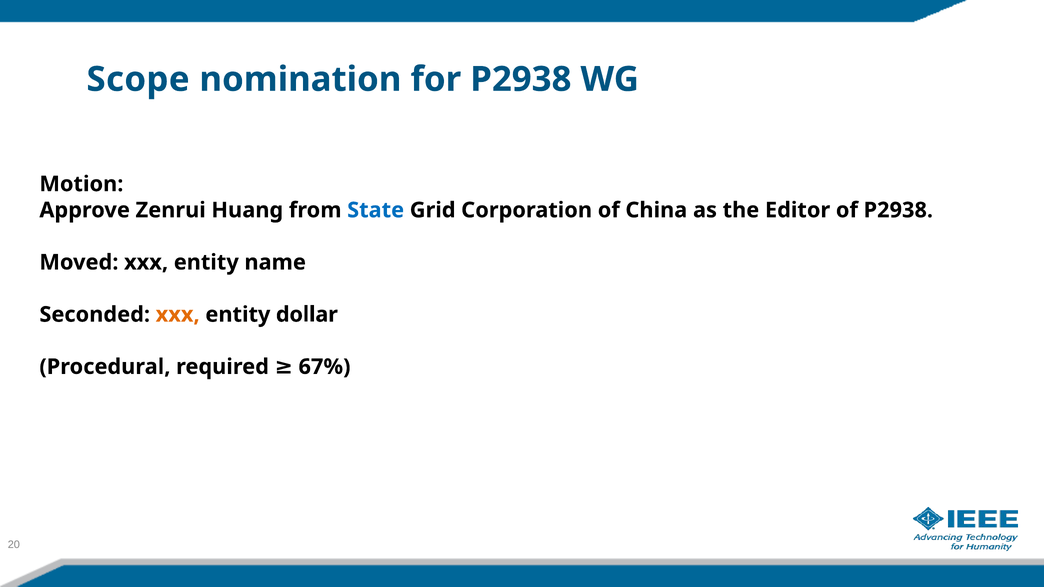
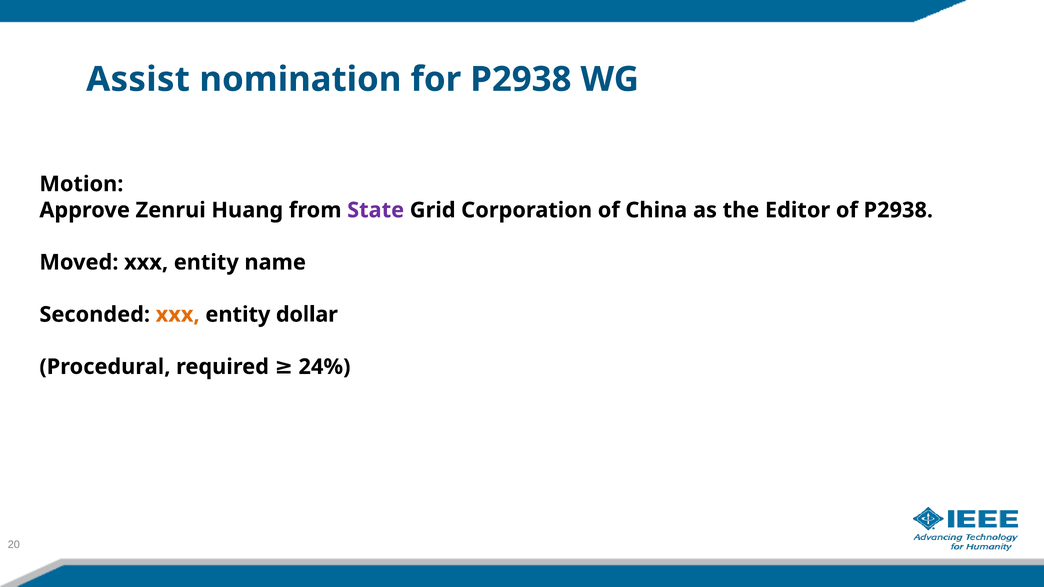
Scope: Scope -> Assist (138, 79)
State colour: blue -> purple (376, 210)
67%: 67% -> 24% (324, 367)
